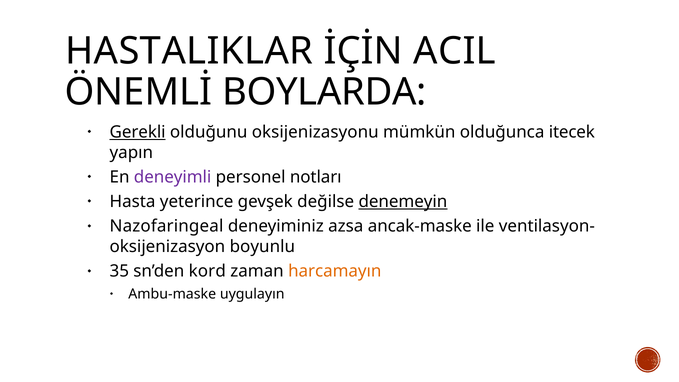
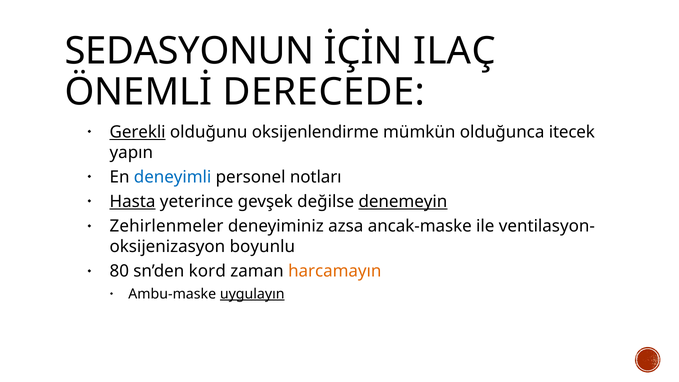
HASTALIKLAR: HASTALIKLAR -> SEDASYONUN (189, 51)
ACIL: ACIL -> ILAÇ (455, 51)
BOYLARDA: BOYLARDA -> DERECEDE (324, 92)
oksijenizasyonu: oksijenizasyonu -> oksijenlendirme (315, 132)
deneyimli colour: purple -> blue (173, 177)
Hasta underline: none -> present (133, 202)
Nazofaringeal: Nazofaringeal -> Zehirlenmeler (166, 226)
35: 35 -> 80 (119, 271)
uygulayın underline: none -> present (252, 294)
